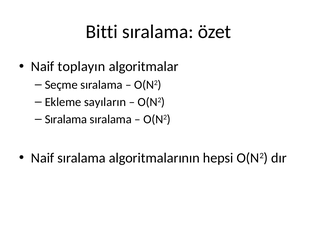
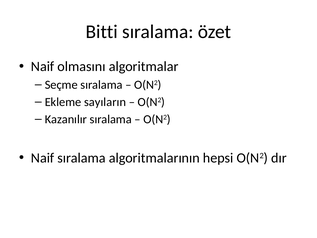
toplayın: toplayın -> olmasını (82, 67)
Sıralama: Sıralama -> Kazanılır (66, 119)
